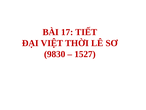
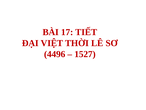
9830: 9830 -> 4496 (55, 54)
